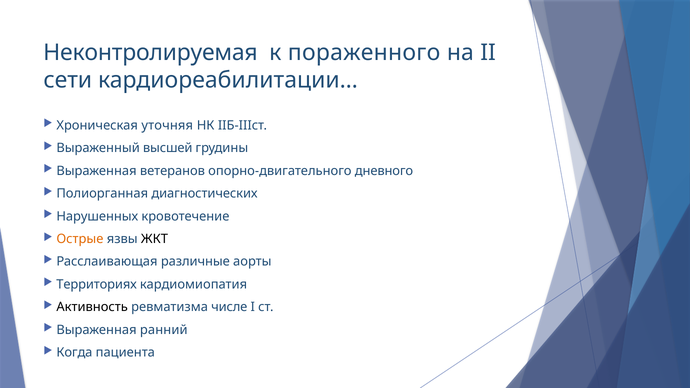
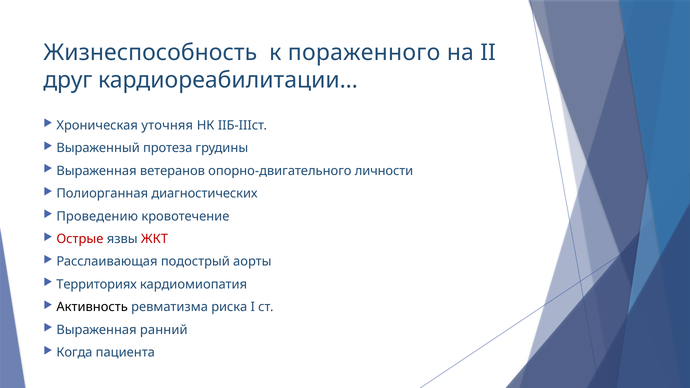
Неконтролируемая: Неконтролируемая -> Жизнеспособность (150, 52)
сети: сети -> друг (68, 80)
высшей: высшей -> протеза (168, 148)
дневного: дневного -> личности (384, 171)
Нарушенных: Нарушенных -> Проведению (97, 216)
Острые colour: orange -> red (80, 239)
ЖКТ colour: black -> red (155, 239)
различные: различные -> подострый (195, 262)
числе: числе -> риска (229, 307)
